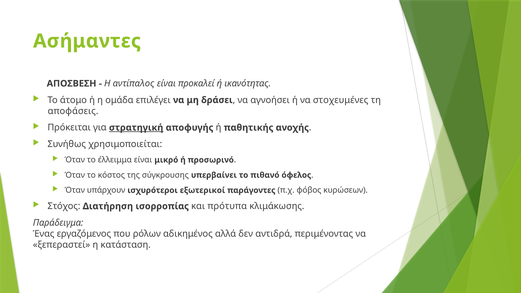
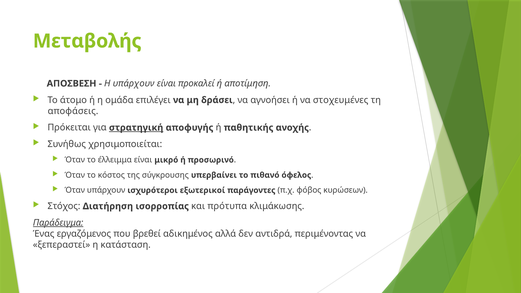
Ασήμαντες: Ασήμαντες -> Μεταβολής (87, 41)
Η αντίπαλος: αντίπαλος -> υπάρχουν (134, 84)
ικανότητας: ικανότητας -> αποτίμηση (248, 84)
Παράδειγμα underline: none -> present (58, 223)
ρόλων: ρόλων -> βρεθεί (147, 234)
